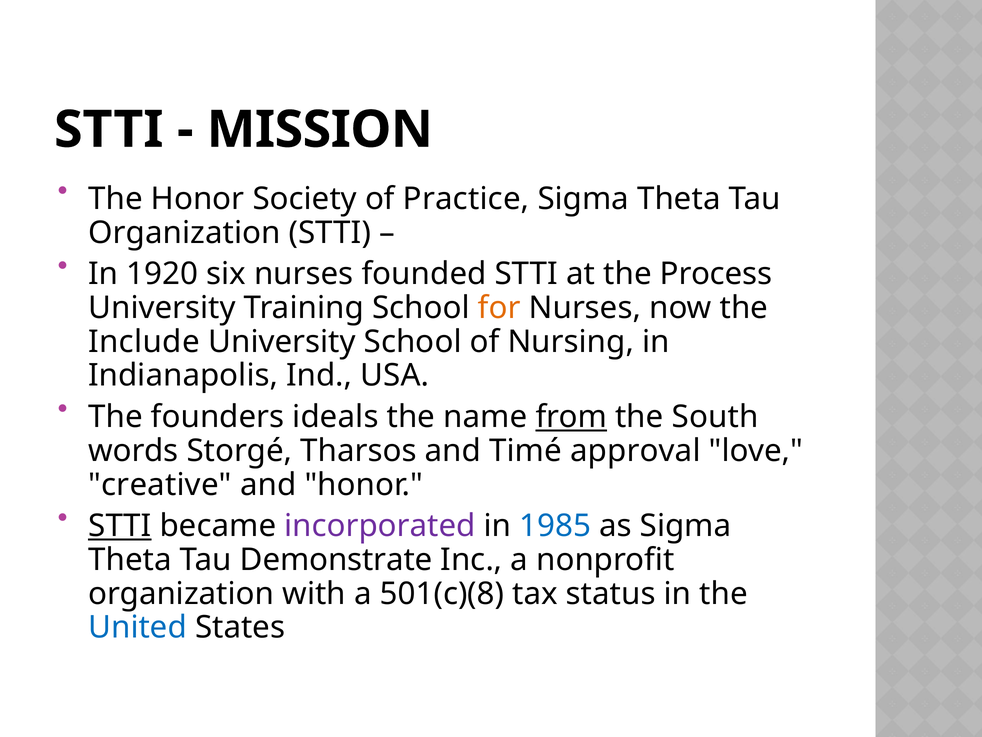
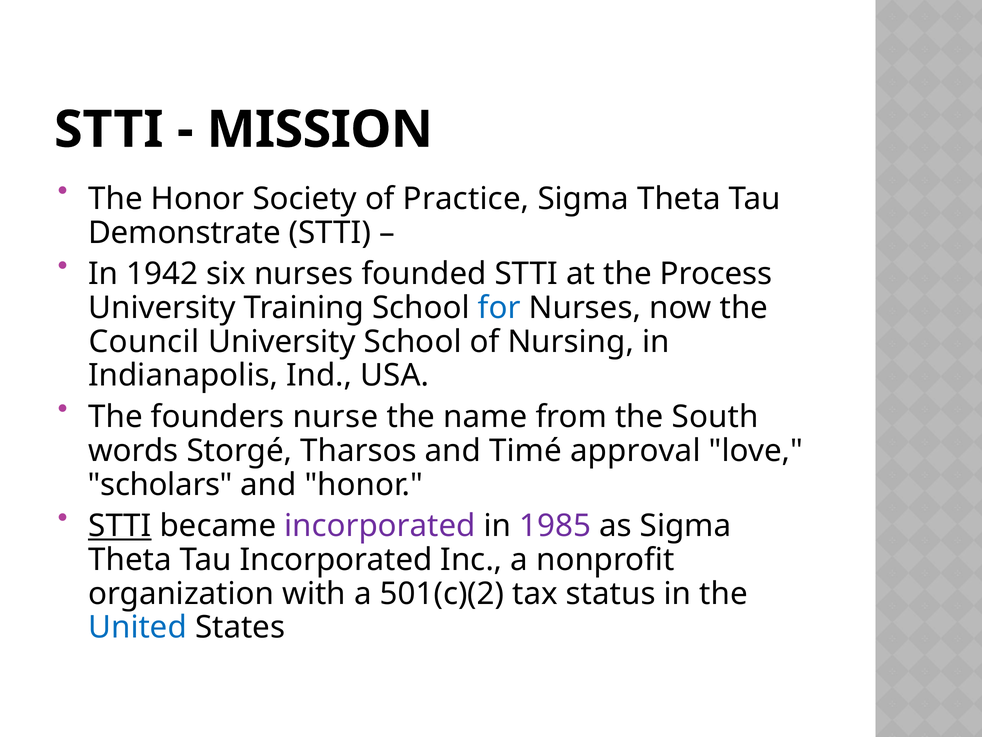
Organization: Organization -> Demonstrate (185, 233)
1920: 1920 -> 1942 (162, 274)
for colour: orange -> blue (499, 308)
Include: Include -> Council (144, 342)
ideals: ideals -> nurse (335, 417)
from underline: present -> none (571, 417)
creative: creative -> scholars (160, 484)
1985 colour: blue -> purple (555, 526)
Tau Demonstrate: Demonstrate -> Incorporated (336, 559)
501(c)(8: 501(c)(8 -> 501(c)(2 (442, 593)
